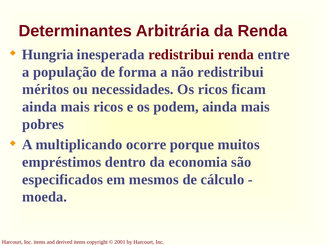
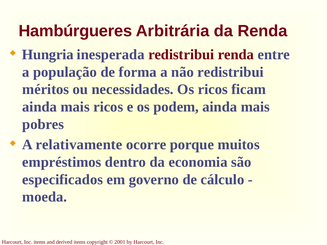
Determinantes: Determinantes -> Hambúrgueres (75, 31)
multiplicando: multiplicando -> relativamente (79, 145)
mesmos: mesmos -> governo (154, 180)
